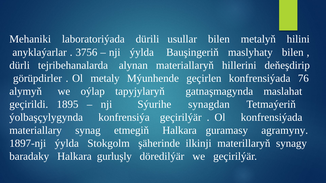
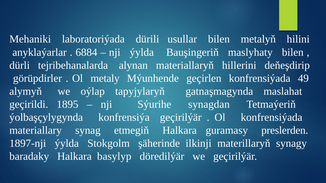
3756: 3756 -> 6884 (86, 52)
76: 76 -> 49 (303, 78)
agramyny: agramyny -> preslerden (285, 131)
gurluşly: gurluşly -> basylyp (114, 157)
